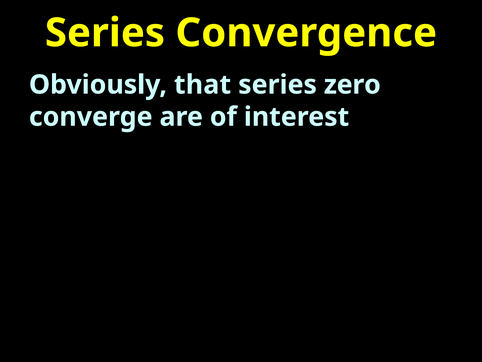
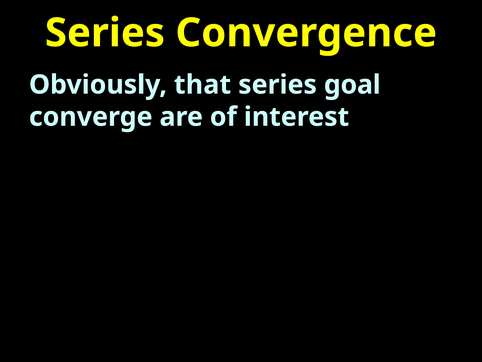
zero: zero -> goal (352, 85)
